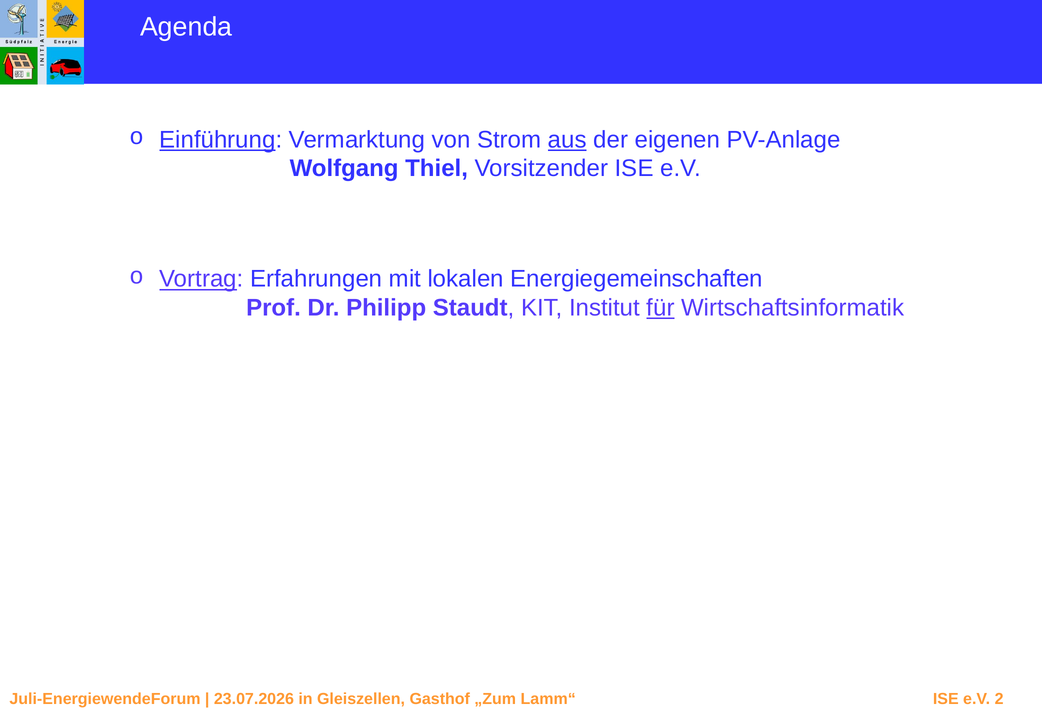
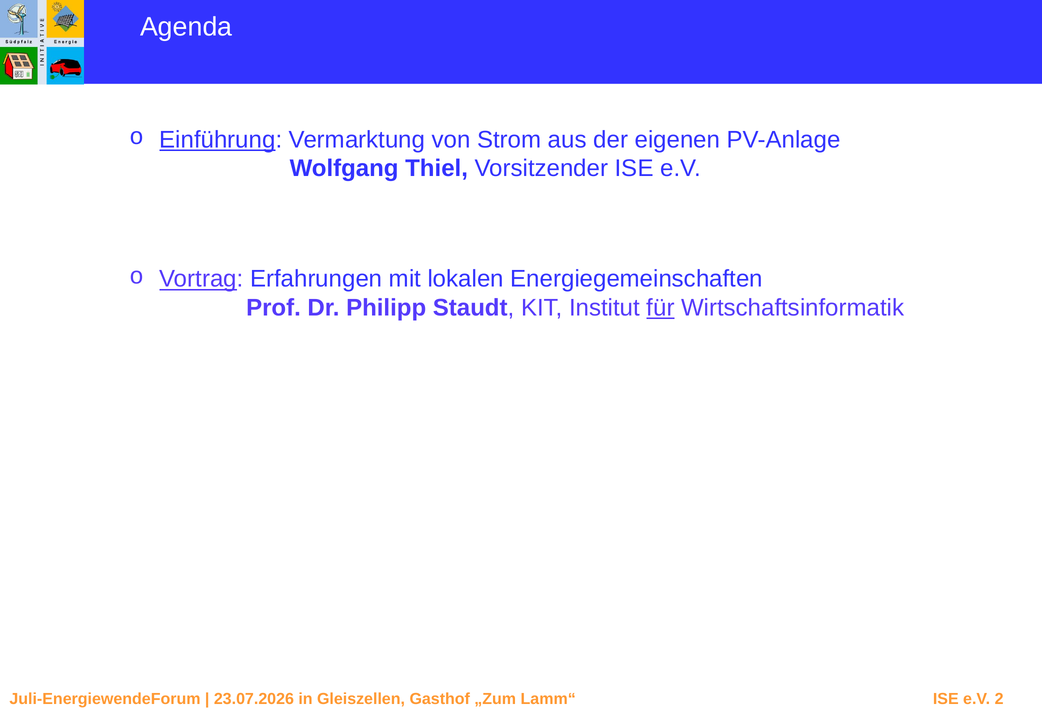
aus underline: present -> none (567, 140)
